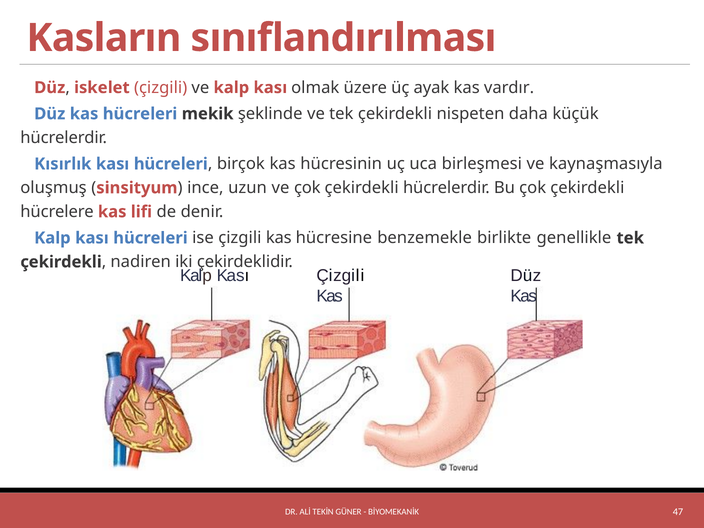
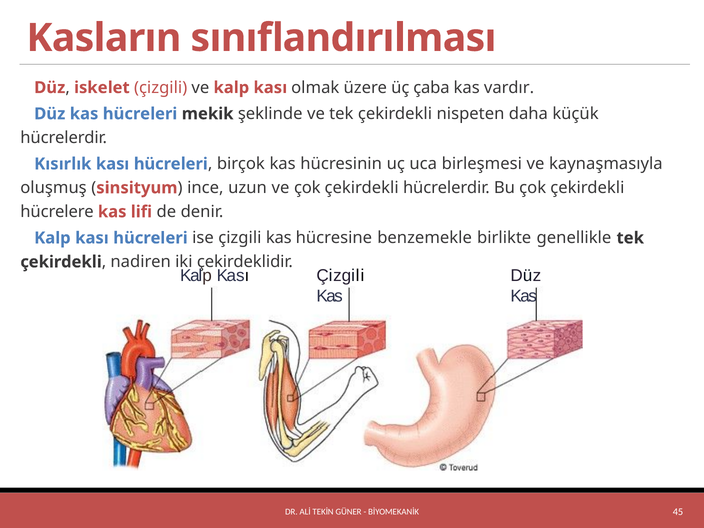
ayak: ayak -> çaba (431, 88)
47: 47 -> 45 (678, 512)
